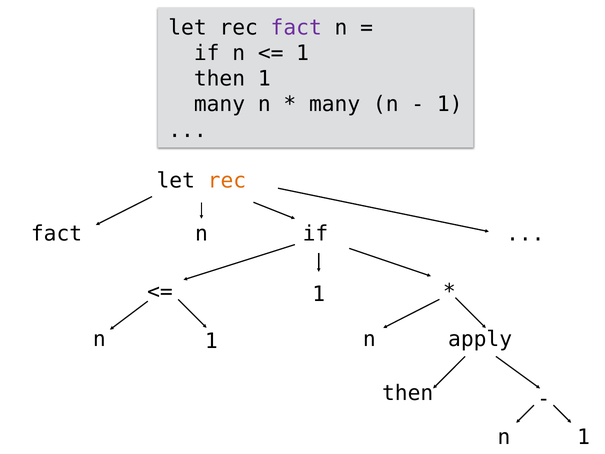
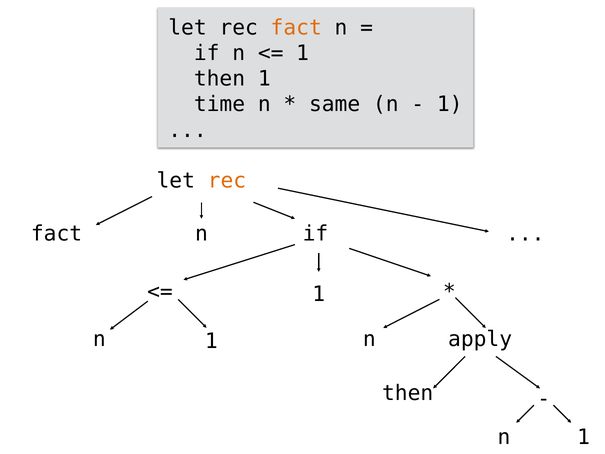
fact colour: purple -> orange (296, 28)
many: many -> time (220, 104)
many: many -> same (335, 104)
